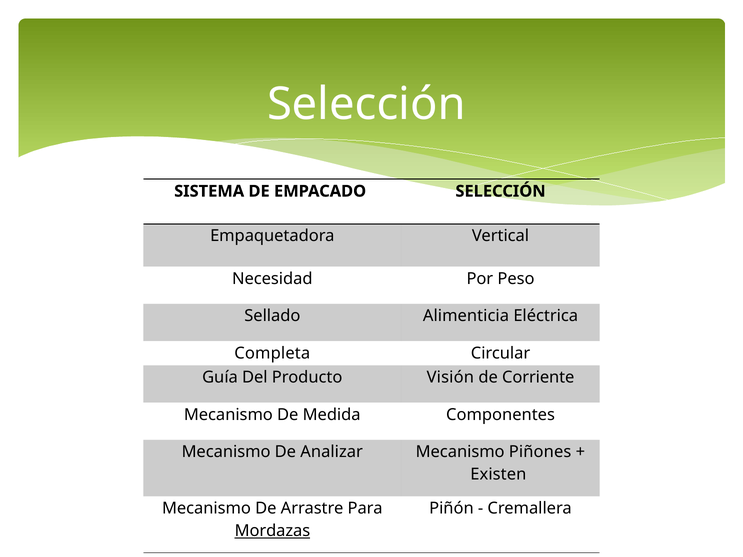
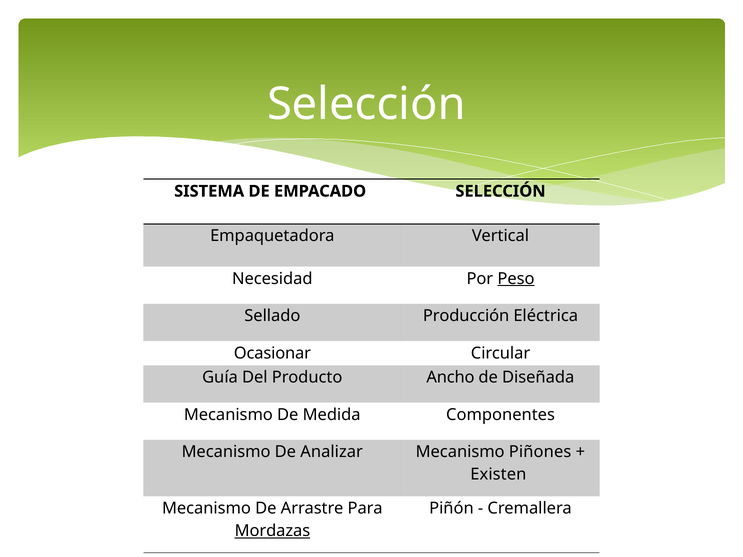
Peso underline: none -> present (516, 279)
Alimenticia: Alimenticia -> Producción (466, 316)
Completa: Completa -> Ocasionar (272, 353)
Visión: Visión -> Ancho (450, 378)
Corriente: Corriente -> Diseñada (538, 378)
